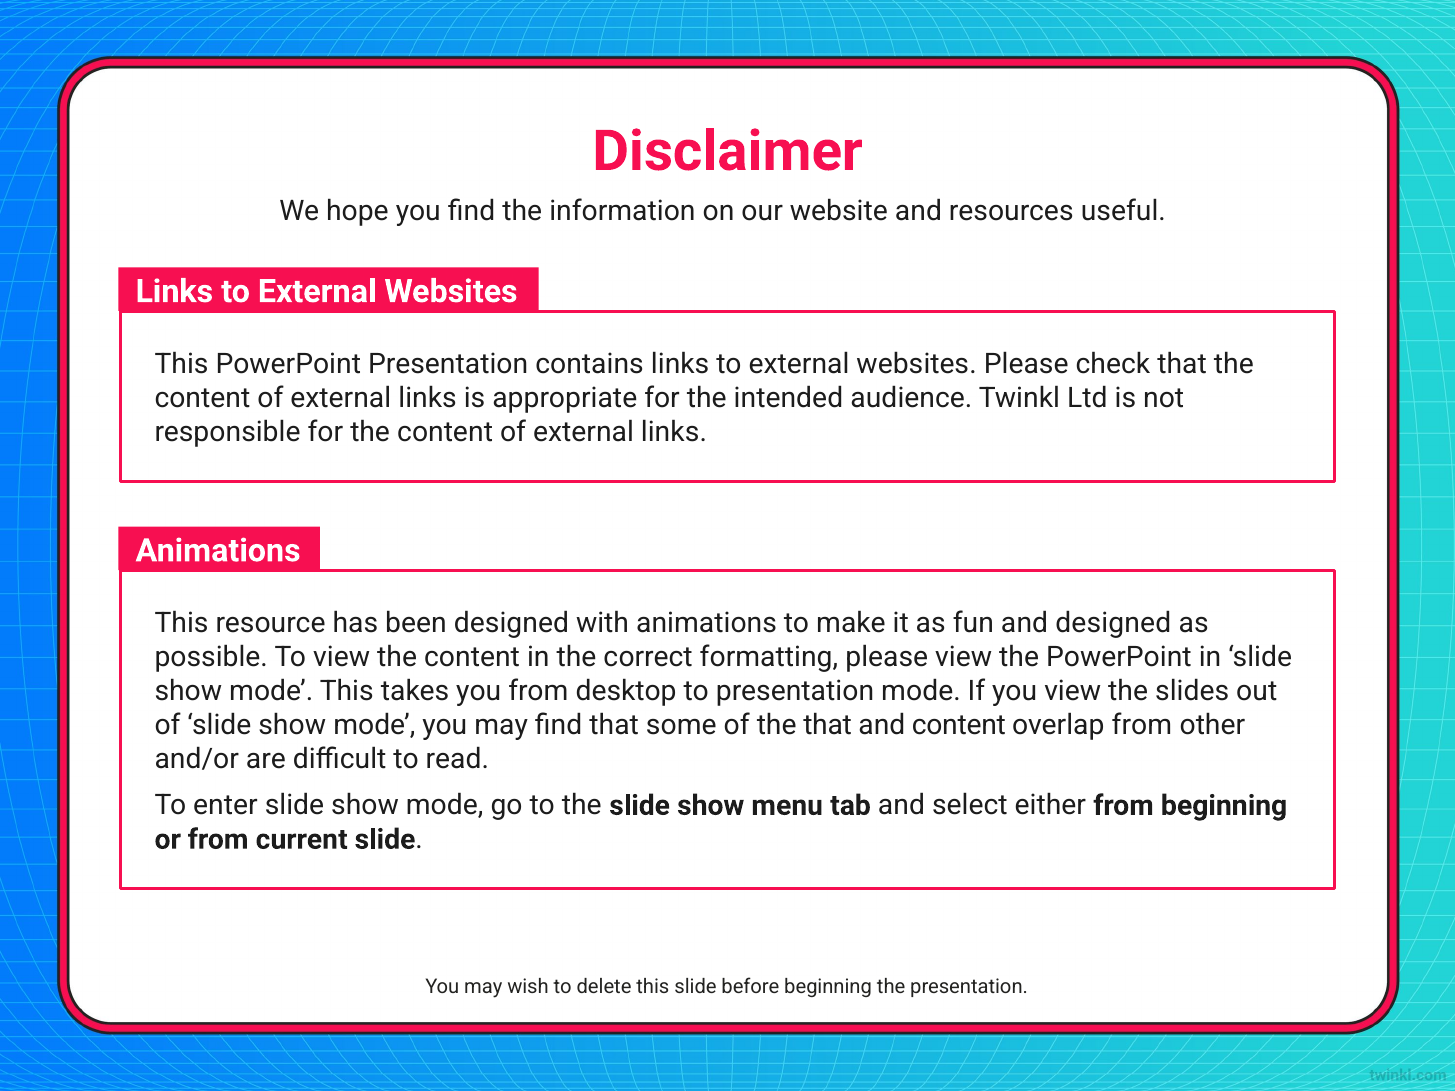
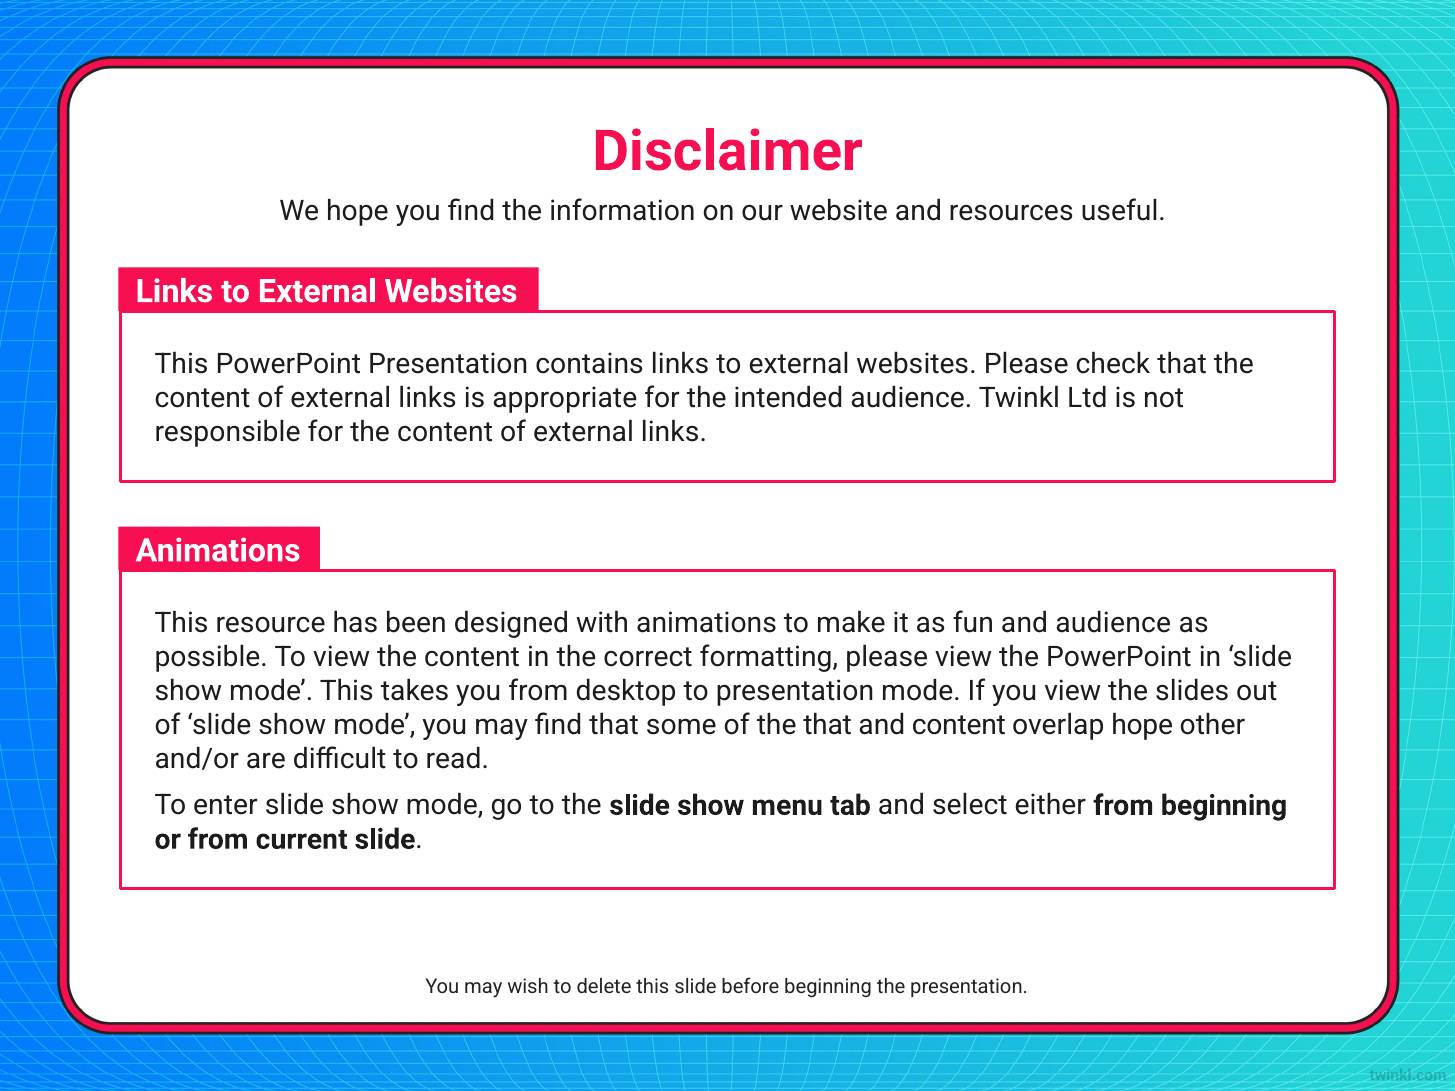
and designed: designed -> audience (1113, 624)
overlap from: from -> hope (1142, 726)
